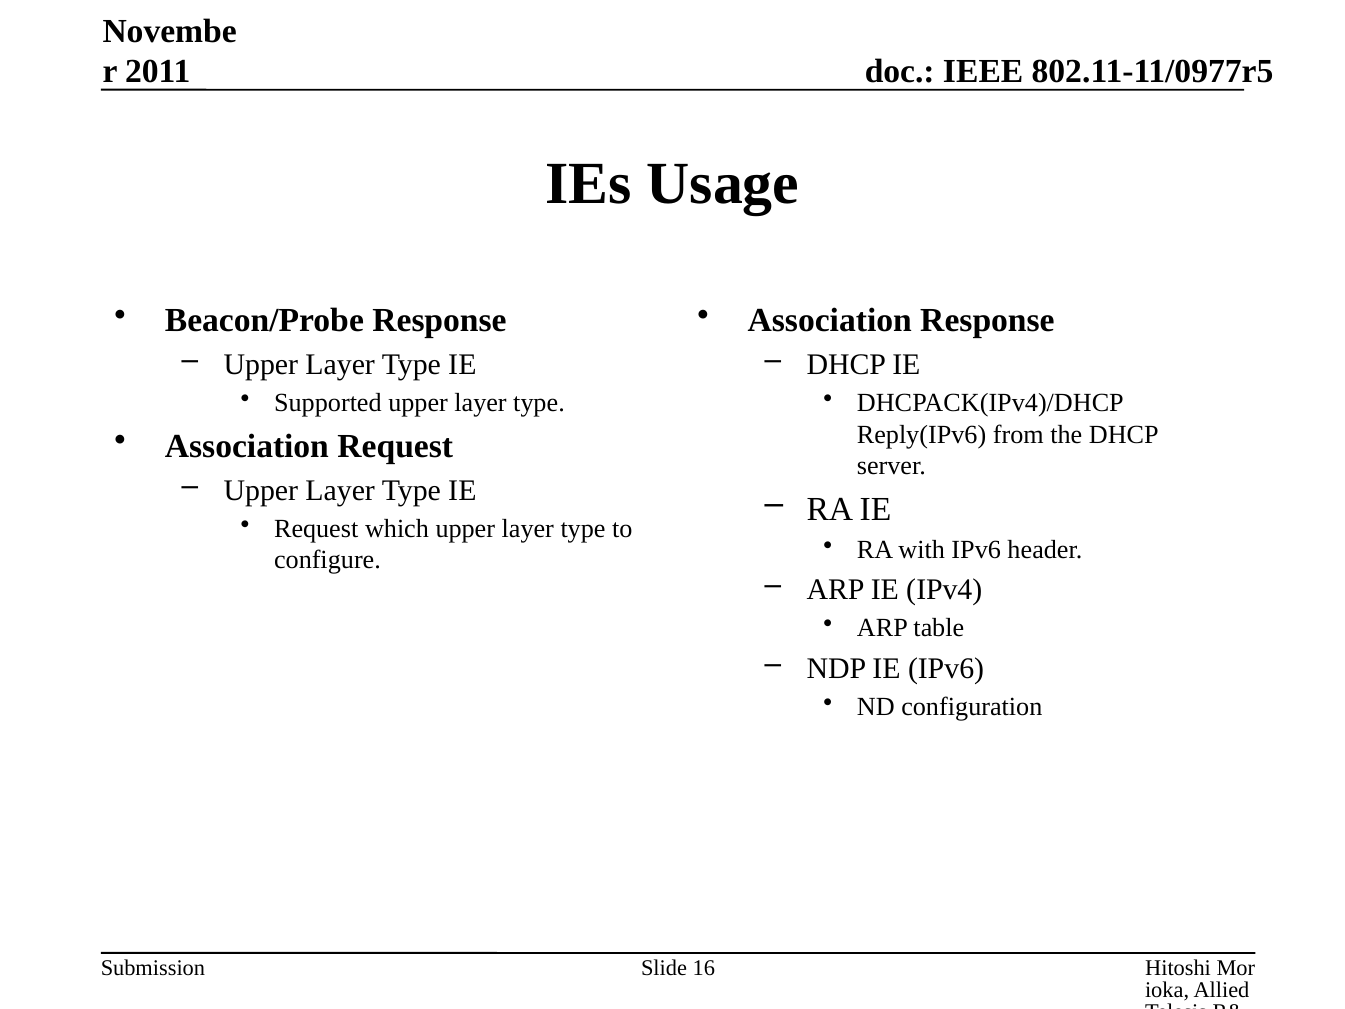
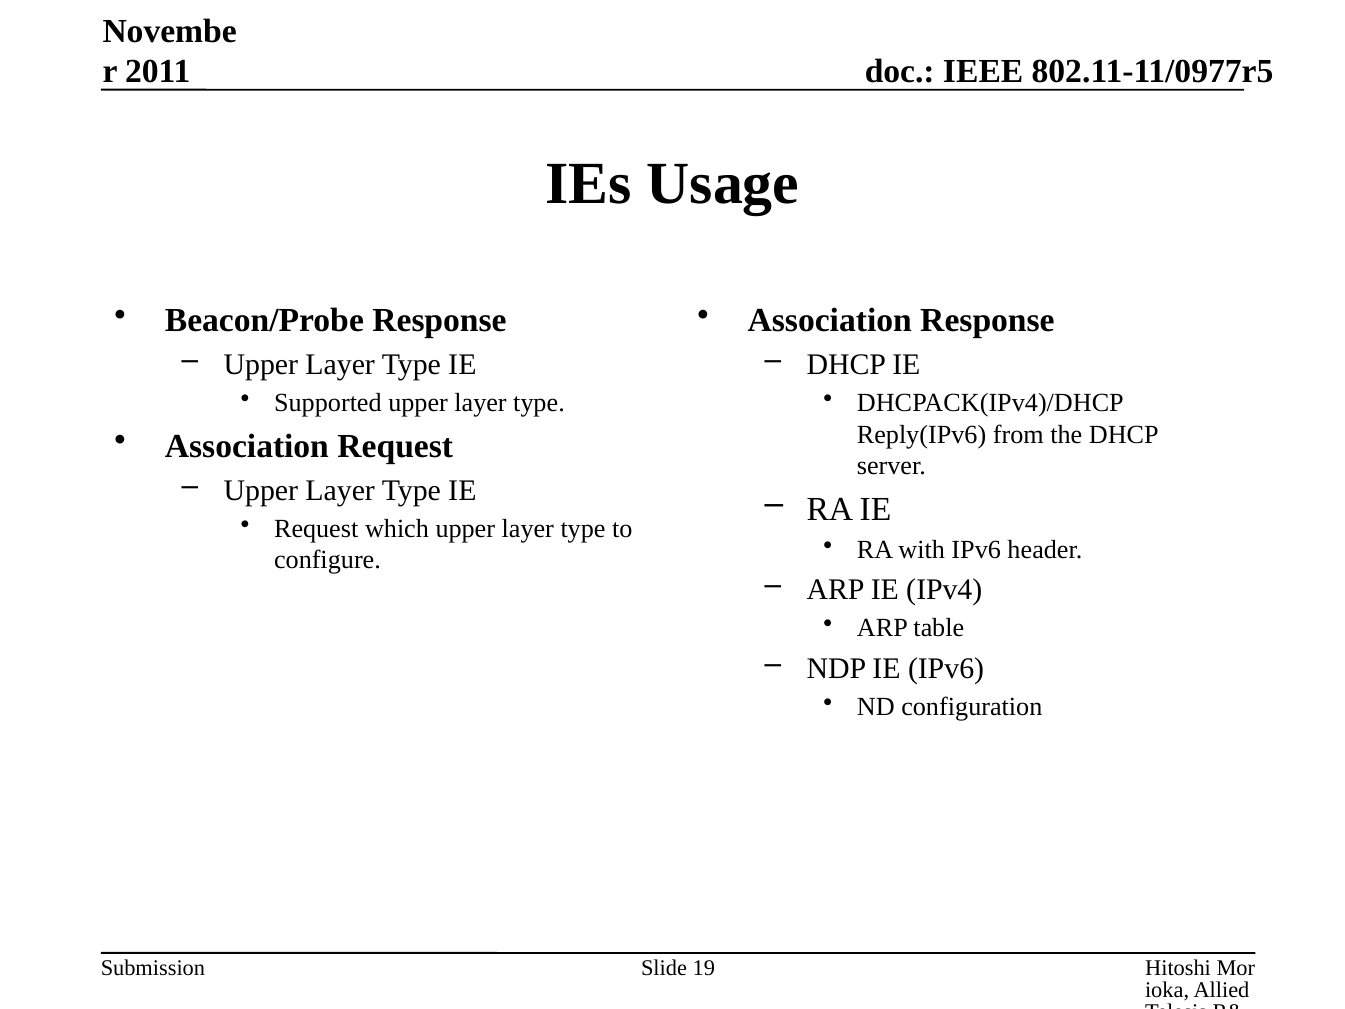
16: 16 -> 19 (704, 967)
